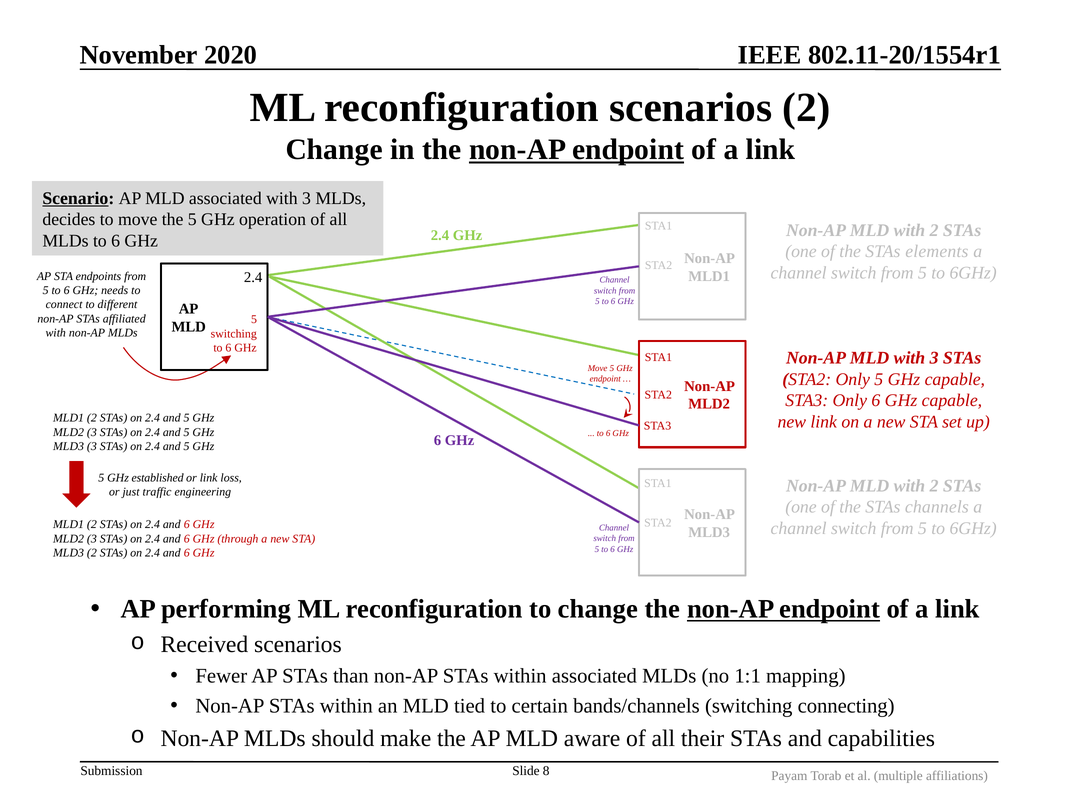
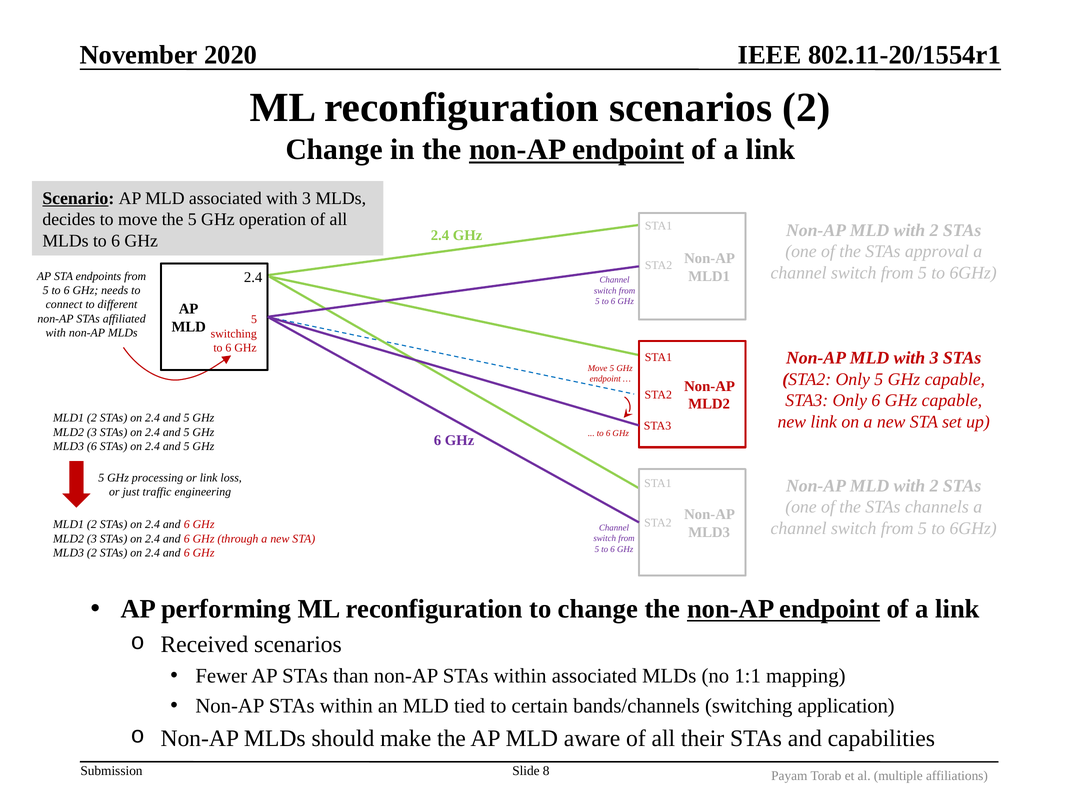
elements: elements -> approval (937, 251)
MLD3 3: 3 -> 6 (92, 446)
established: established -> processing (157, 478)
connecting: connecting -> application (846, 706)
